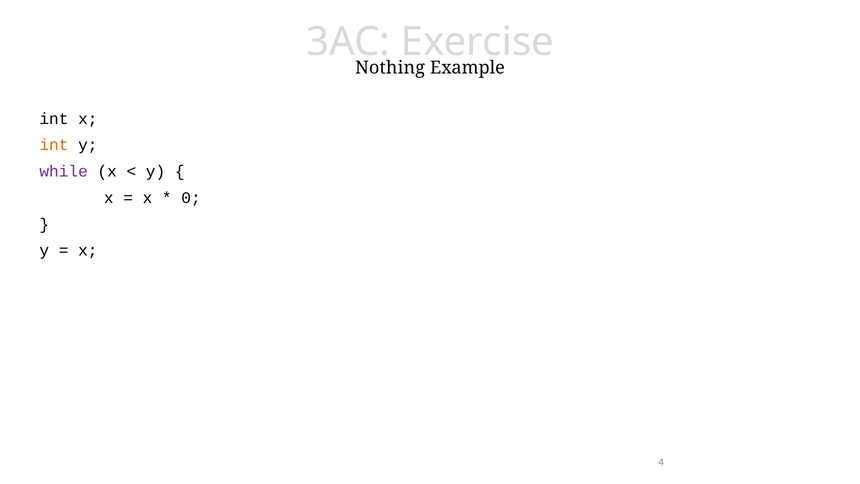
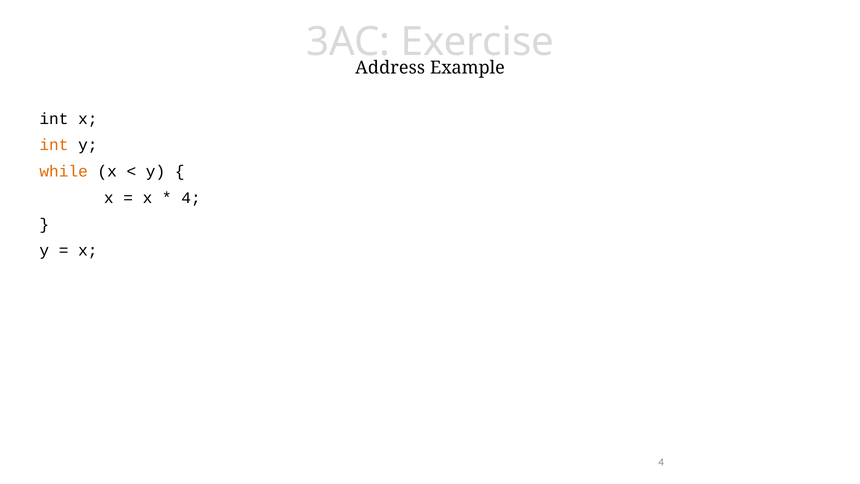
Nothing: Nothing -> Address (390, 68)
while colour: purple -> orange (64, 171)
0: 0 -> 4 (191, 198)
